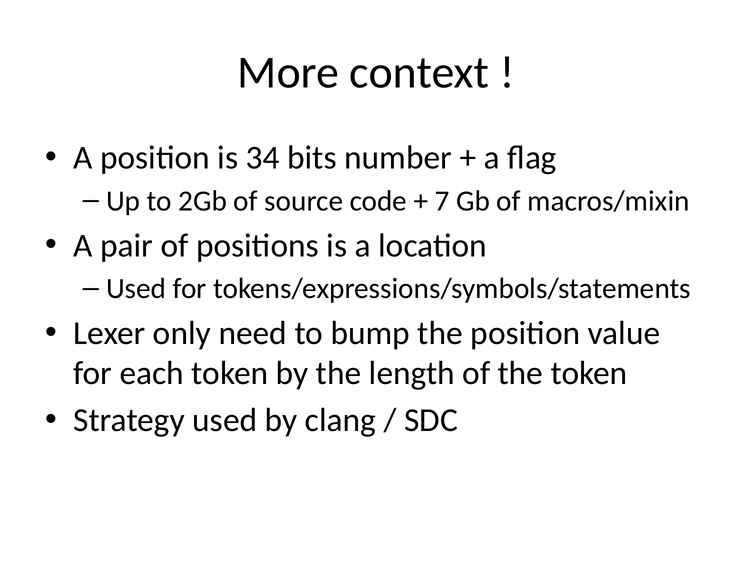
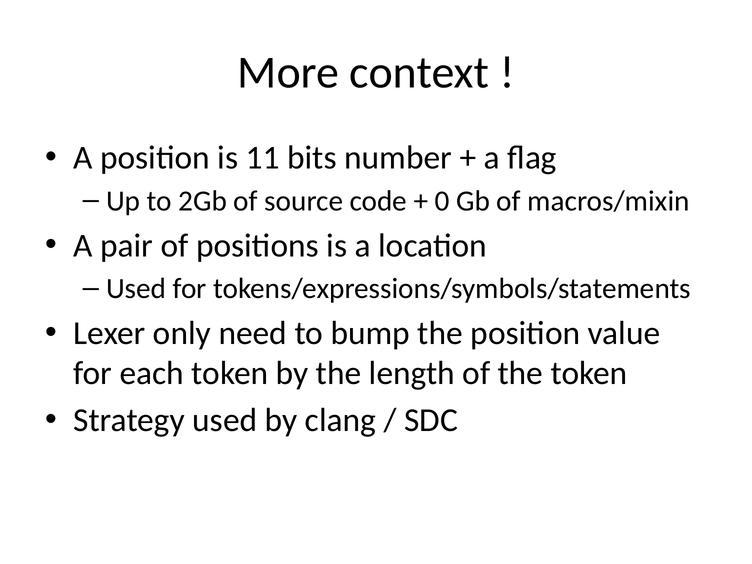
34: 34 -> 11 (263, 158)
7: 7 -> 0 (442, 201)
